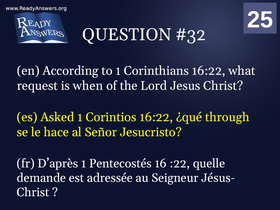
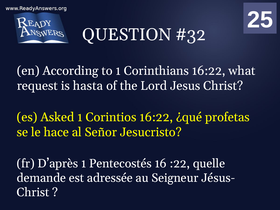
when: when -> hasta (88, 86)
through: through -> profetas (227, 117)
